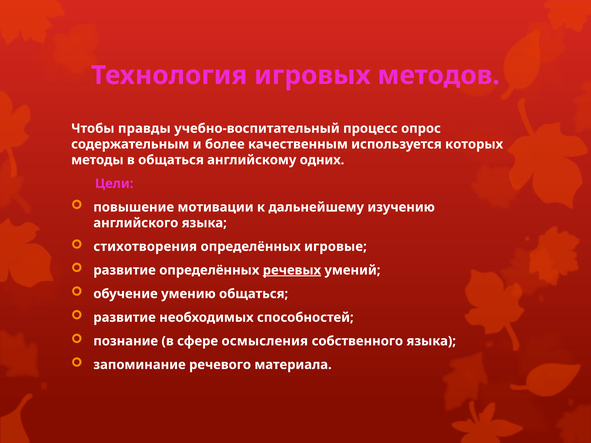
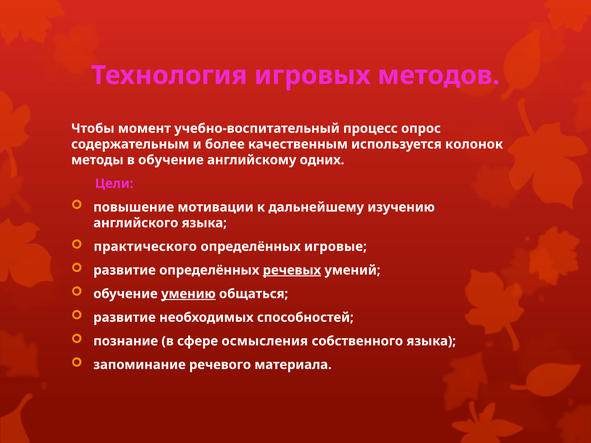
правды: правды -> момент (144, 129)
которых: которых -> колонок (474, 144)
в общаться: общаться -> обучение (171, 160)
стихотворения: стихотворения -> практического (145, 247)
умению underline: none -> present (188, 294)
